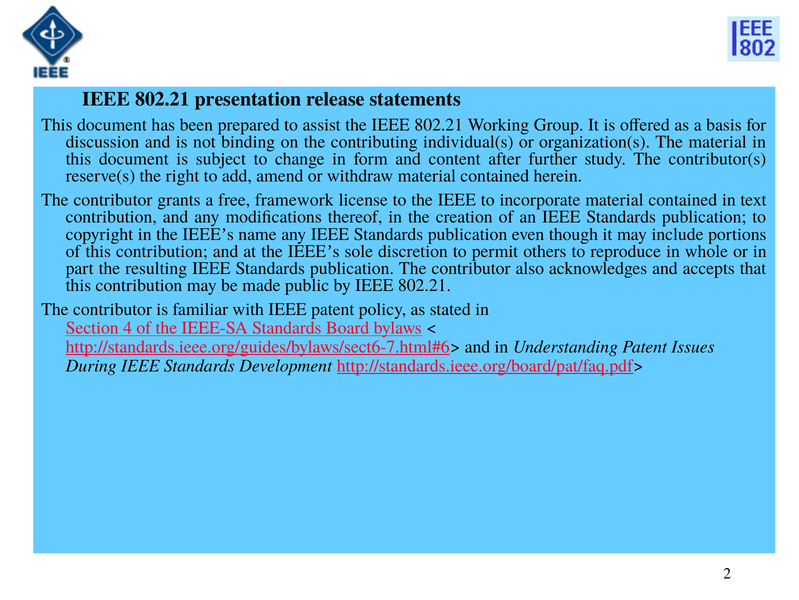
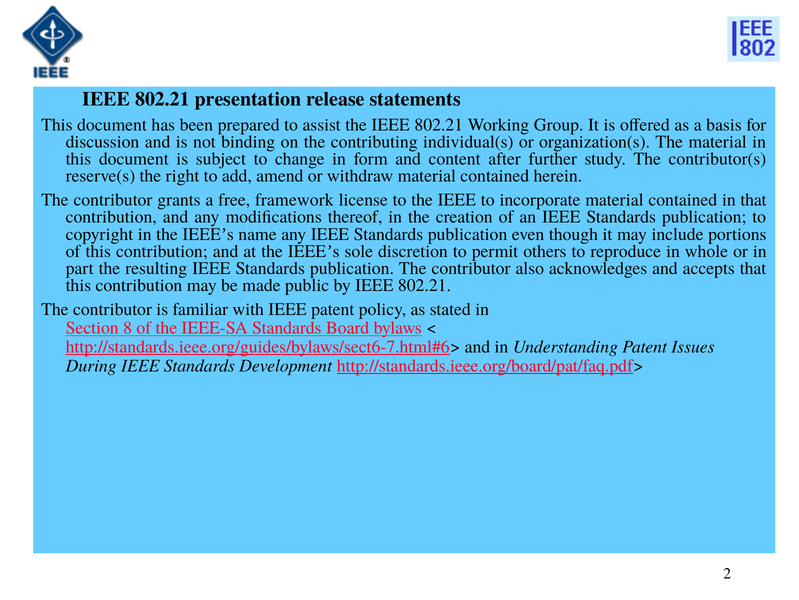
in text: text -> that (754, 200)
4: 4 -> 8 (128, 328)
